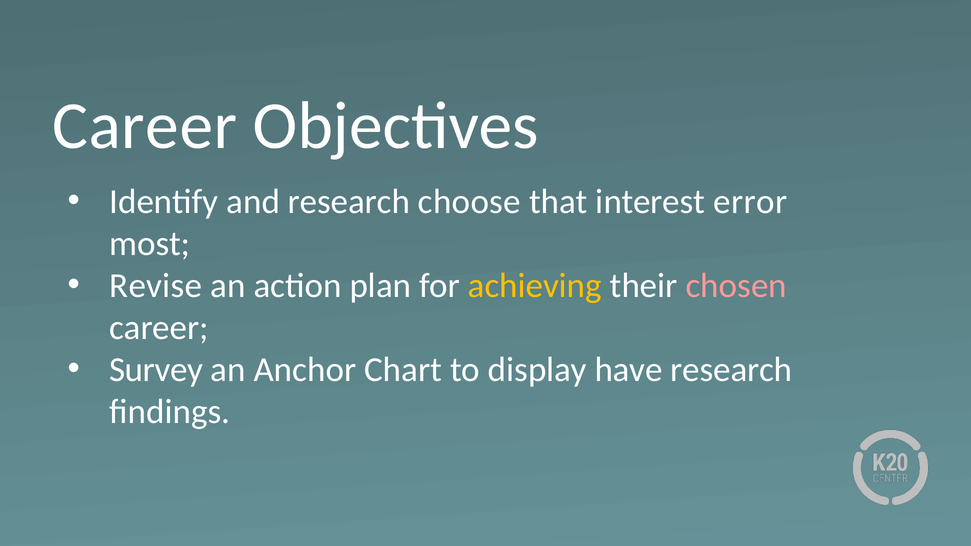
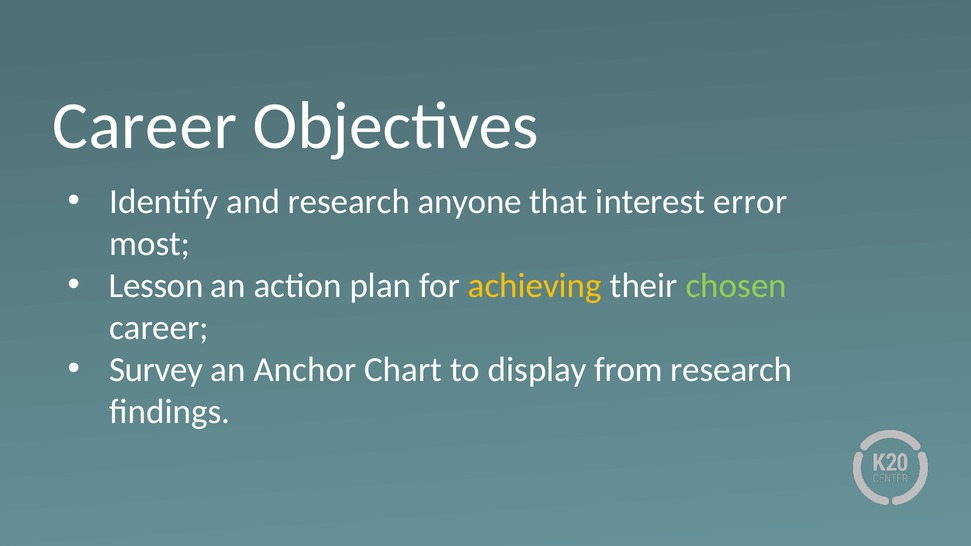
choose: choose -> anyone (470, 202)
Revise: Revise -> Lesson (156, 286)
chosen colour: pink -> light green (736, 286)
have: have -> from (629, 370)
